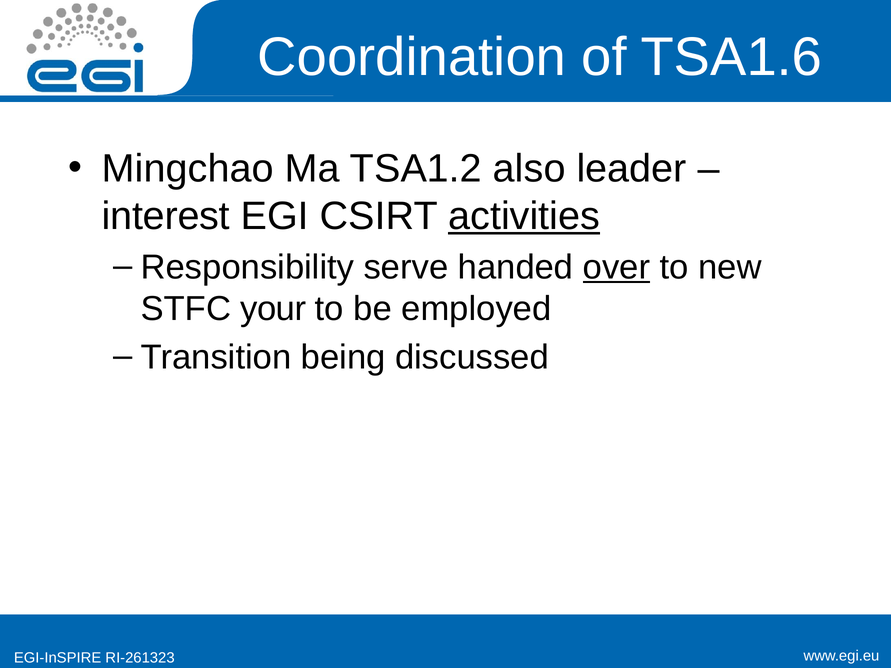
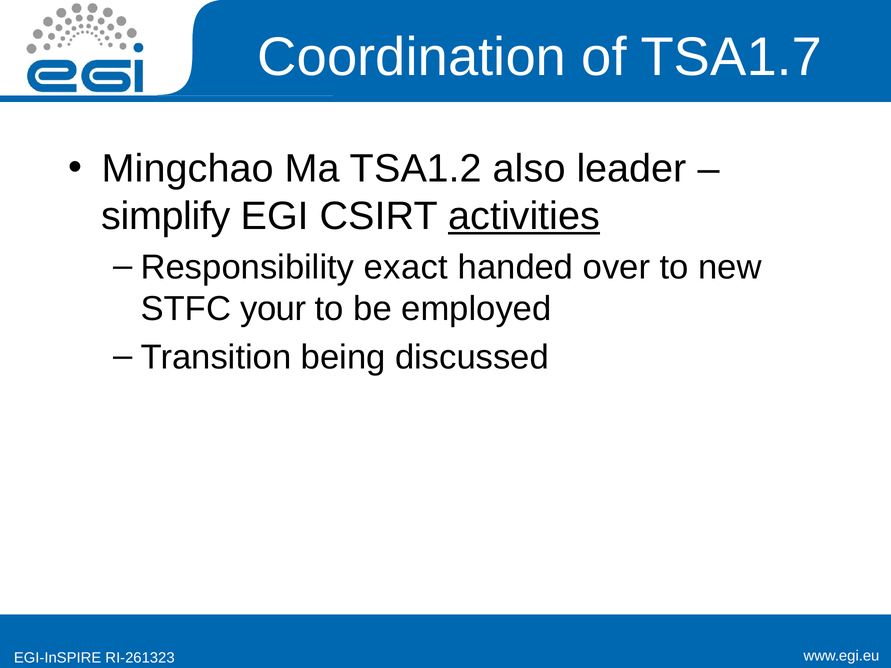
TSA1.6: TSA1.6 -> TSA1.7 (731, 57)
interest: interest -> simplify (166, 216)
serve: serve -> exact (406, 267)
over underline: present -> none (617, 267)
